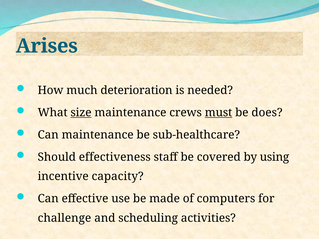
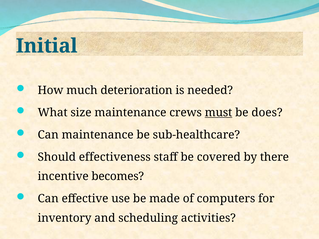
Arises: Arises -> Initial (47, 46)
size underline: present -> none (81, 113)
using: using -> there (274, 157)
capacity: capacity -> becomes (118, 177)
challenge: challenge -> inventory (65, 218)
